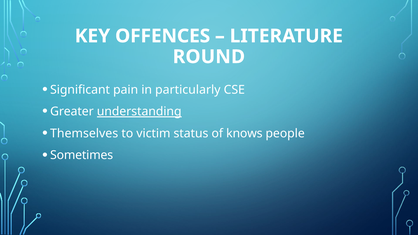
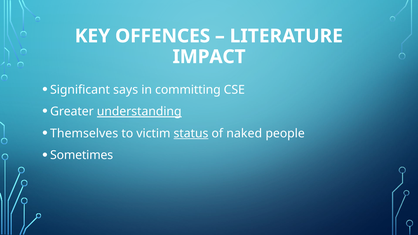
ROUND: ROUND -> IMPACT (209, 57)
pain: pain -> says (126, 90)
particularly: particularly -> committing (188, 90)
status underline: none -> present (191, 133)
knows: knows -> naked (244, 133)
